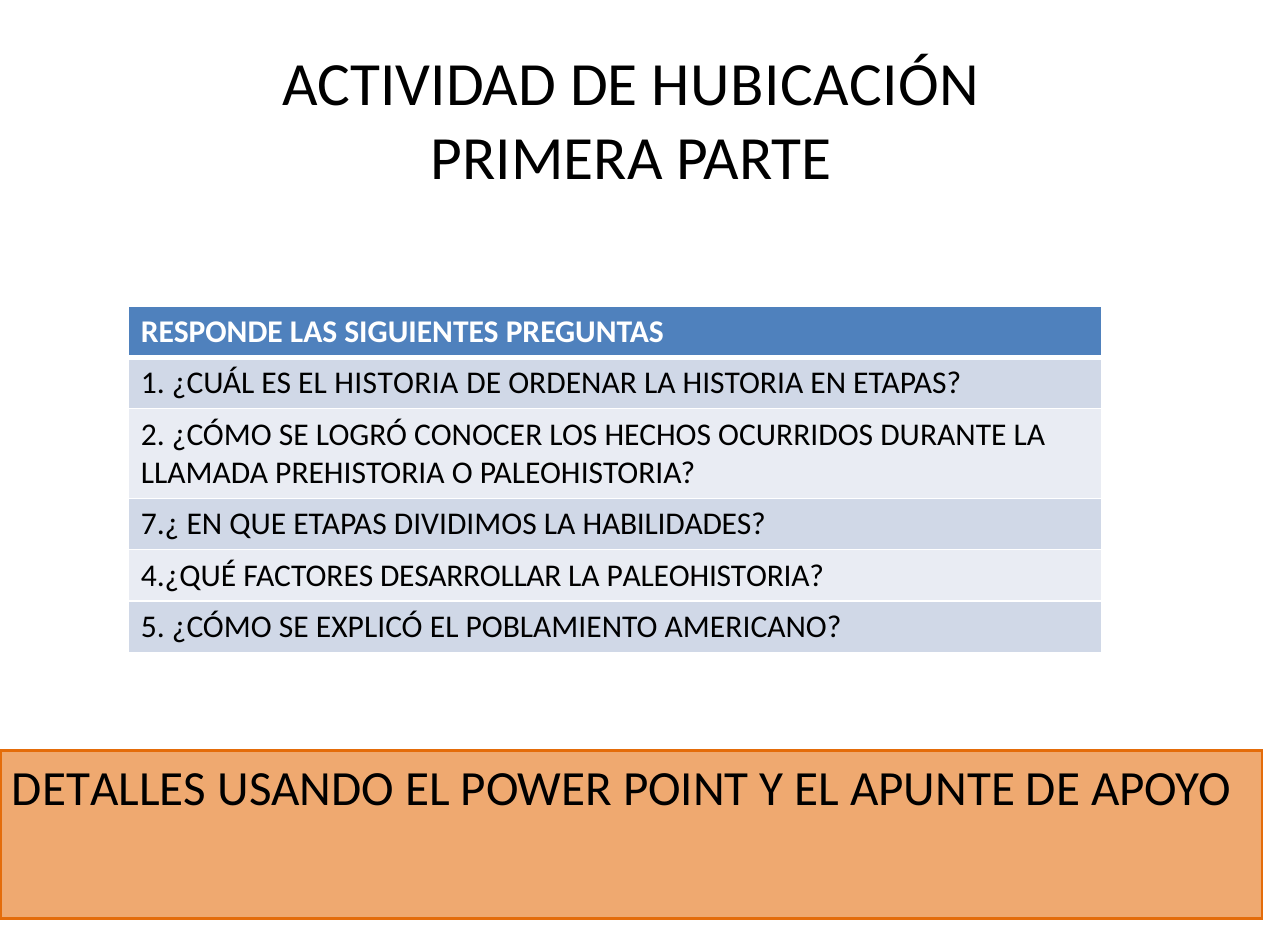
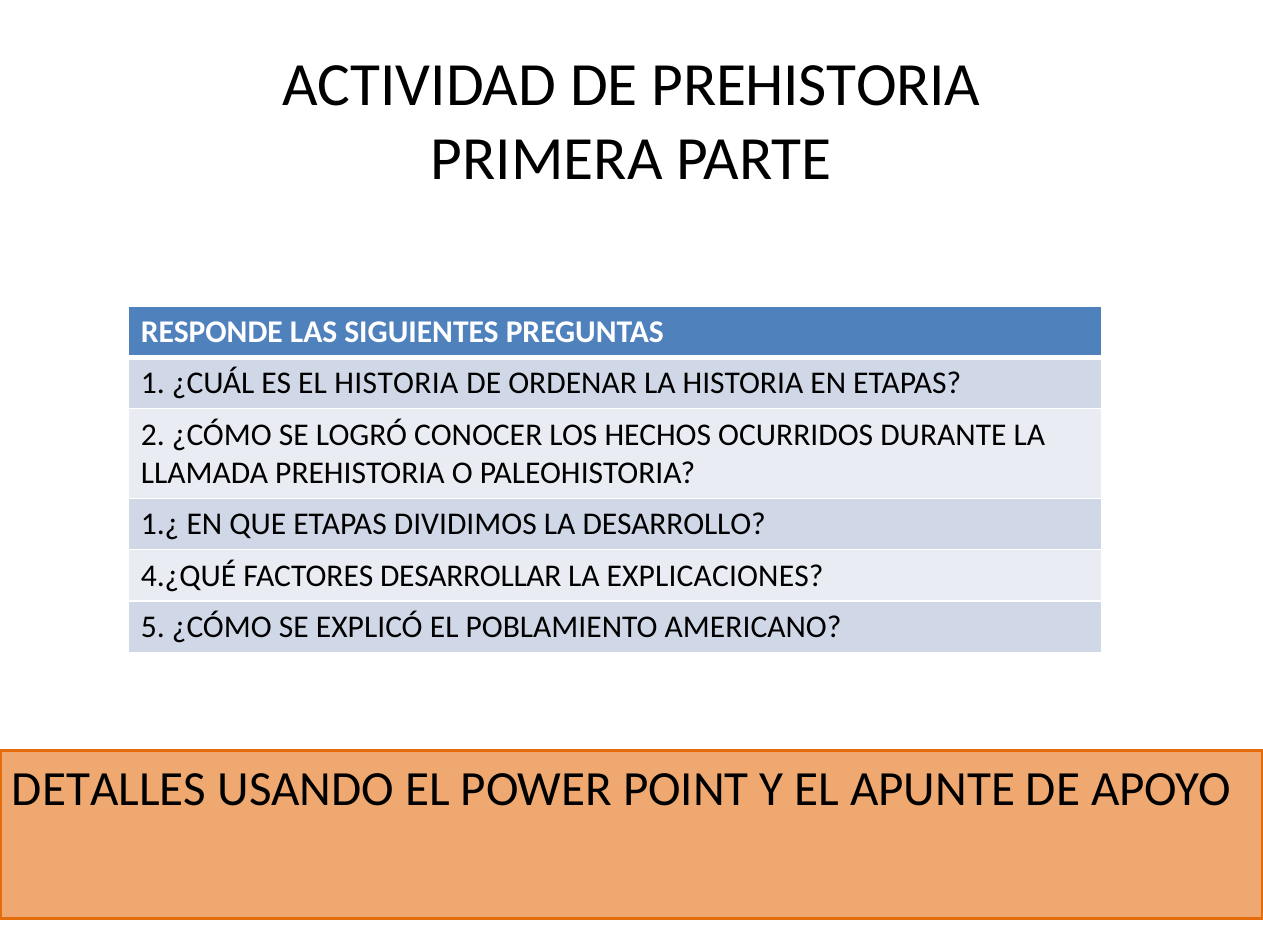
DE HUBICACIÓN: HUBICACIÓN -> PREHISTORIA (816, 85)
7.¿: 7.¿ -> 1.¿ (160, 524)
HABILIDADES: HABILIDADES -> DESARROLLO (674, 524)
LA PALEOHISTORIA: PALEOHISTORIA -> EXPLICACIONES (715, 575)
